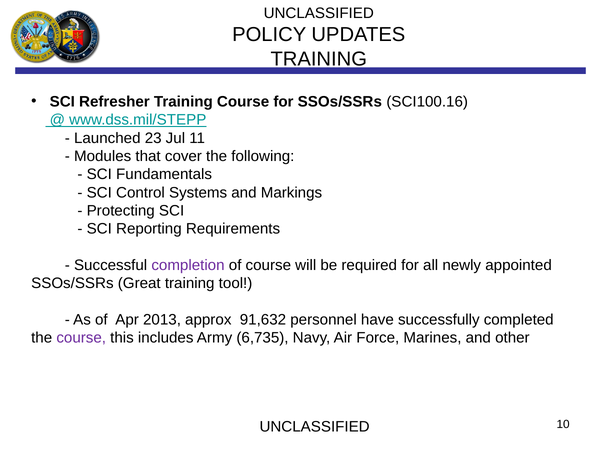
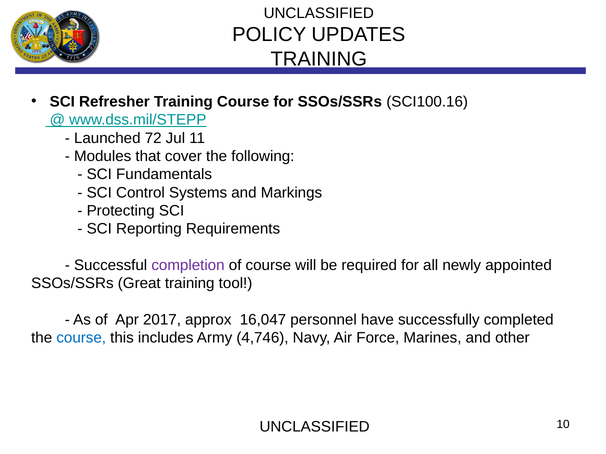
23: 23 -> 72 (153, 138)
2013: 2013 -> 2017 (162, 320)
91,632: 91,632 -> 16,047 (263, 320)
course colour: purple -> blue (81, 338)
6,735: 6,735 -> 4,746 (262, 338)
